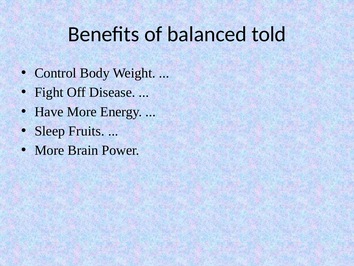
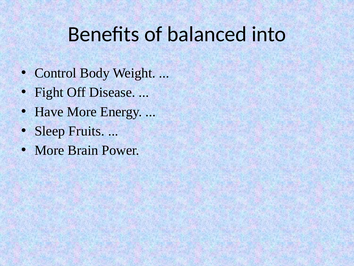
told: told -> into (269, 34)
